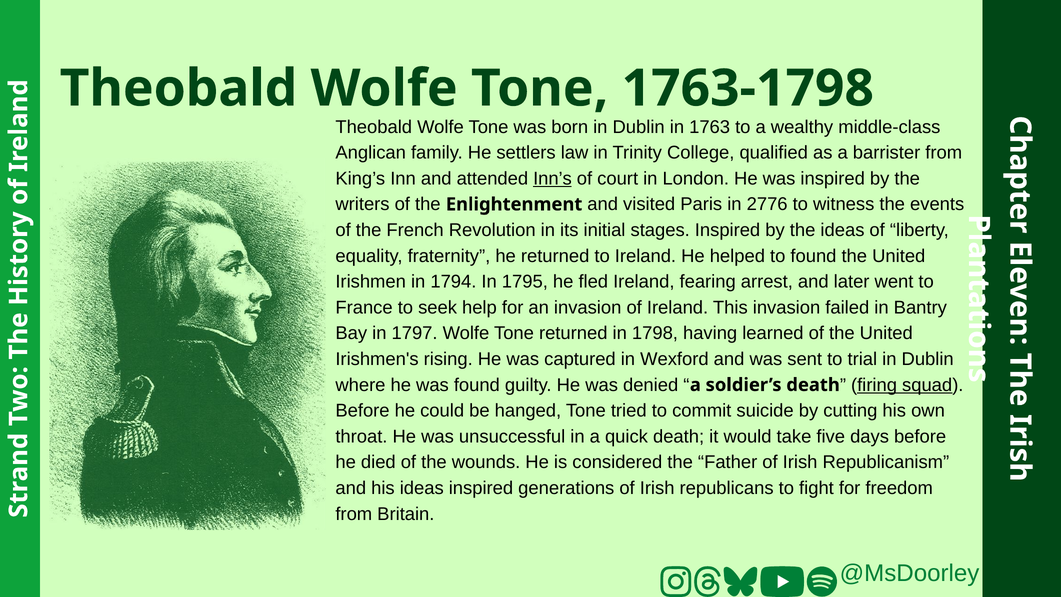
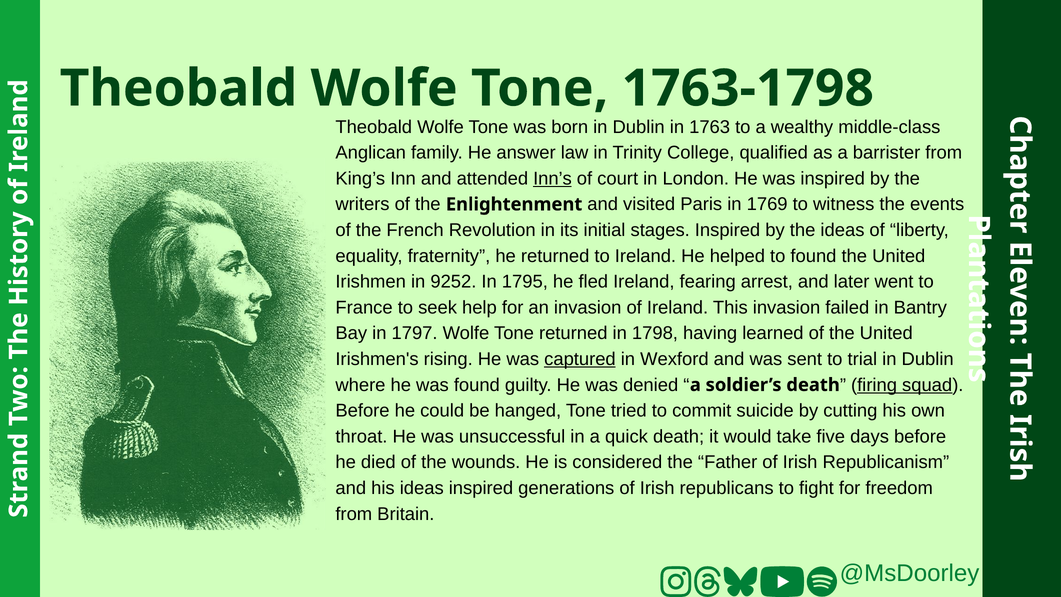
settlers: settlers -> answer (526, 153)
2776: 2776 -> 1769 (767, 204)
1794: 1794 -> 9252 (453, 282)
captured underline: none -> present (580, 359)
